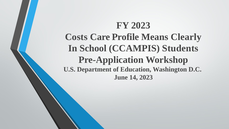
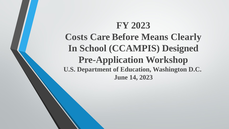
Profile: Profile -> Before (125, 37)
Students: Students -> Designed (180, 48)
